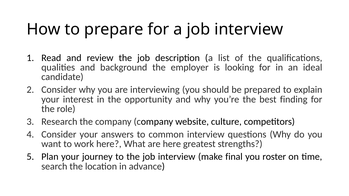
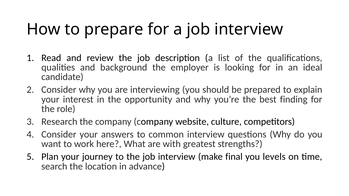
are here: here -> with (172, 144)
roster: roster -> levels (274, 157)
